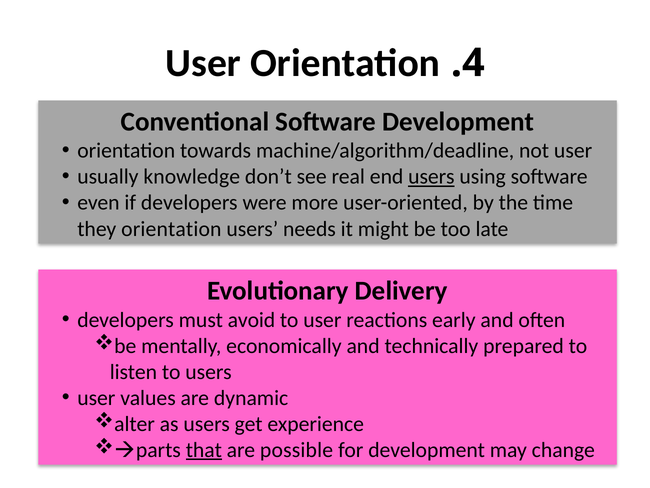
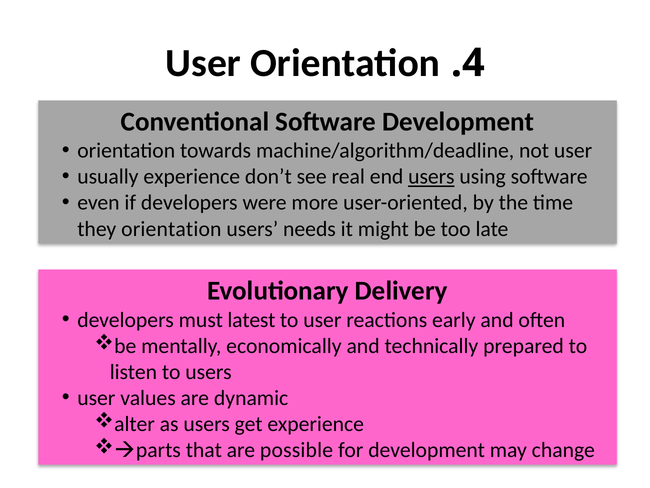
usually knowledge: knowledge -> experience (192, 177)
avoid: avoid -> latest (251, 320)
that underline: present -> none (204, 450)
